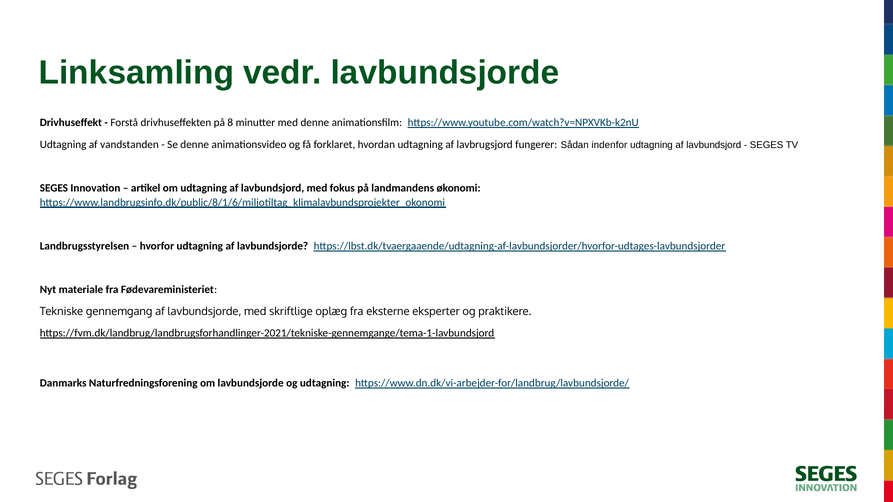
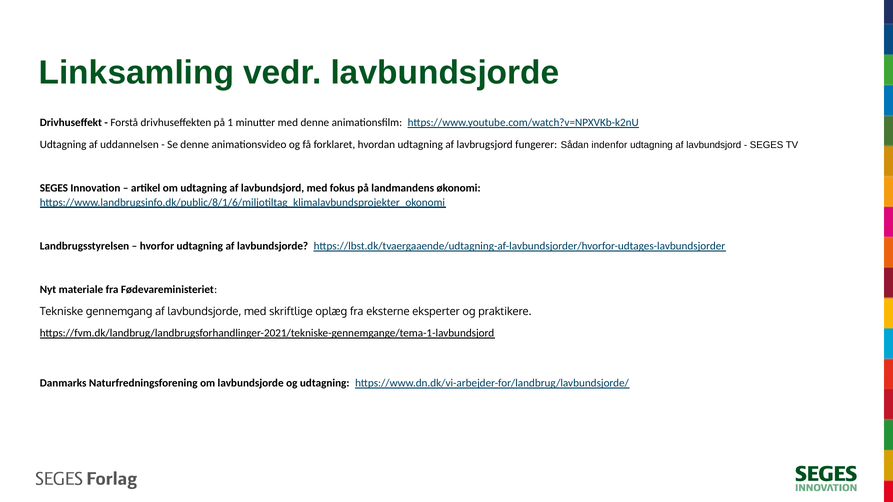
8: 8 -> 1 (230, 123)
vandstanden: vandstanden -> uddannelsen (129, 145)
